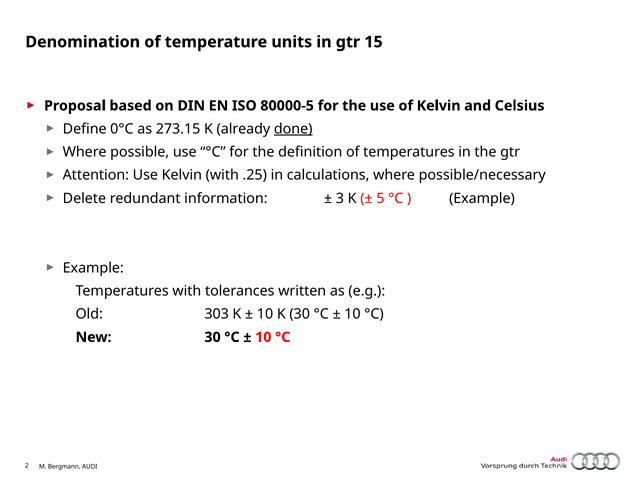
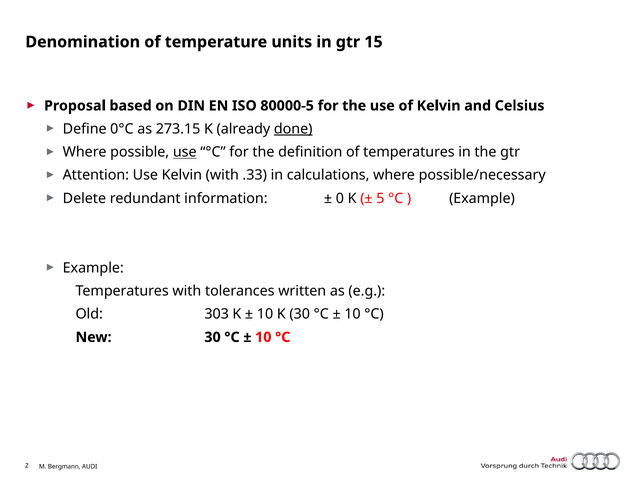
use underline: none -> present (185, 152)
.25: .25 -> .33 (255, 175)
3: 3 -> 0 (340, 198)
